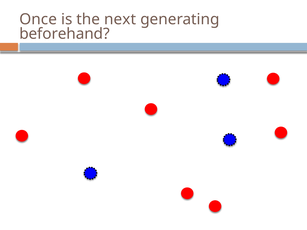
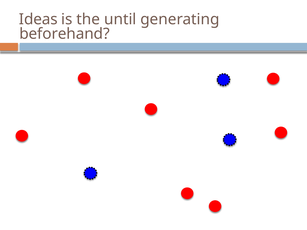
Once: Once -> Ideas (38, 19)
next: next -> until (120, 19)
